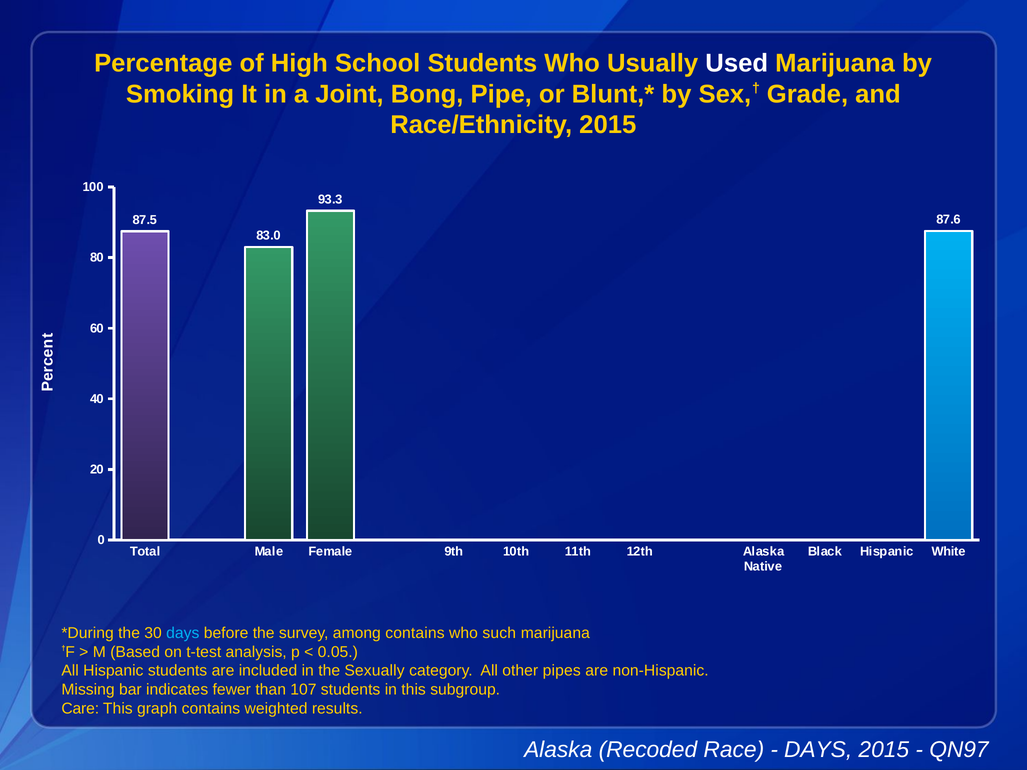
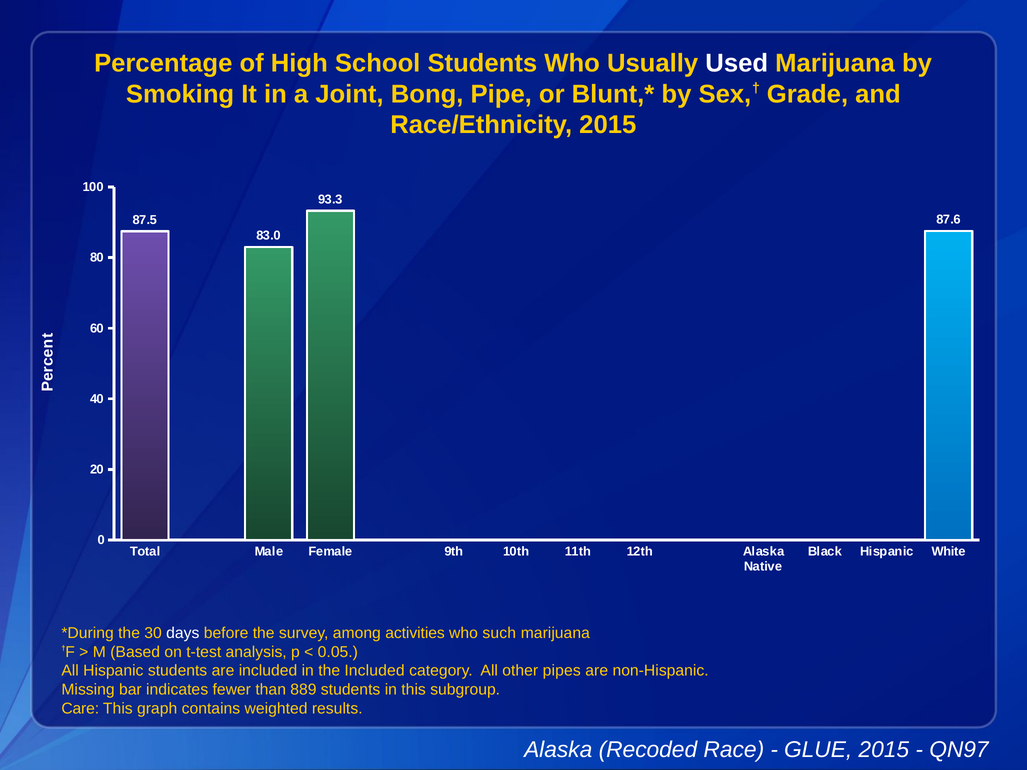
days colour: light blue -> white (183, 633)
among contains: contains -> activities (415, 633)
the Sexually: Sexually -> Included (374, 671)
107: 107 -> 889 (303, 690)
DAYS: DAYS -> GLUE (818, 750)
